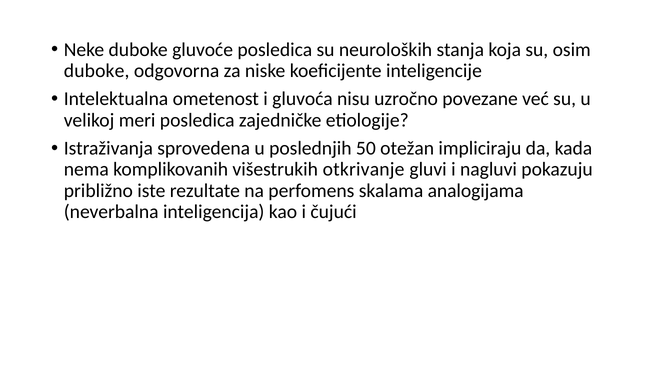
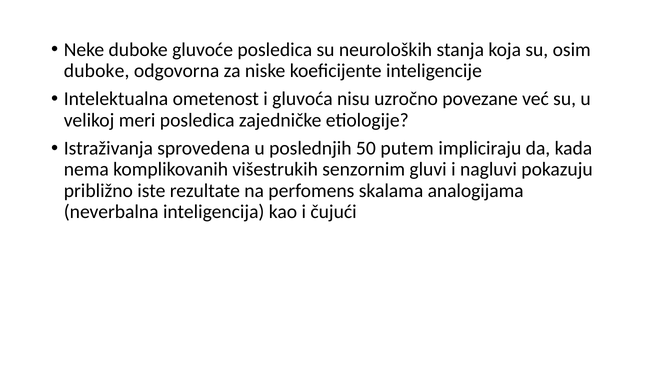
otežan: otežan -> putem (407, 148)
otkrivanje: otkrivanje -> senzornim (364, 170)
